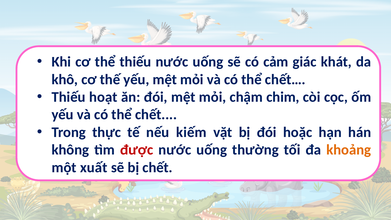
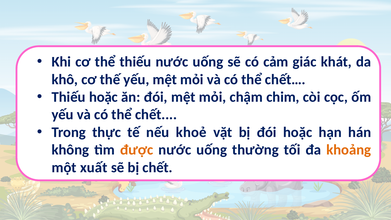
Thiếu hoạt: hoạt -> hoặc (103, 97)
kiếm: kiếm -> khoẻ (191, 132)
được colour: red -> orange (137, 150)
